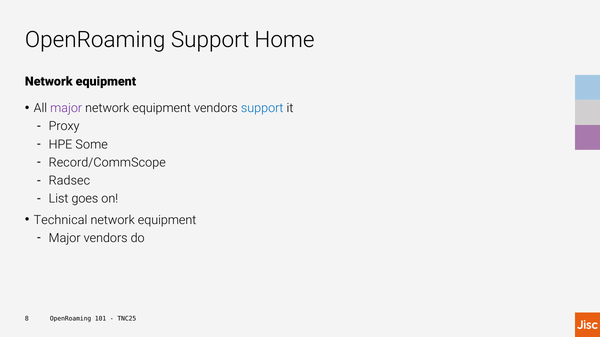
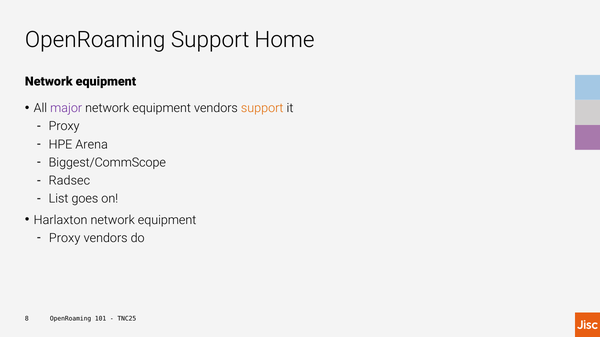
support colour: blue -> orange (262, 108)
Some: Some -> Arena (92, 145)
Record/CommScope: Record/CommScope -> Biggest/CommScope (107, 163)
Technical: Technical -> Harlaxton (61, 220)
Major: Major -> Proxy (65, 238)
